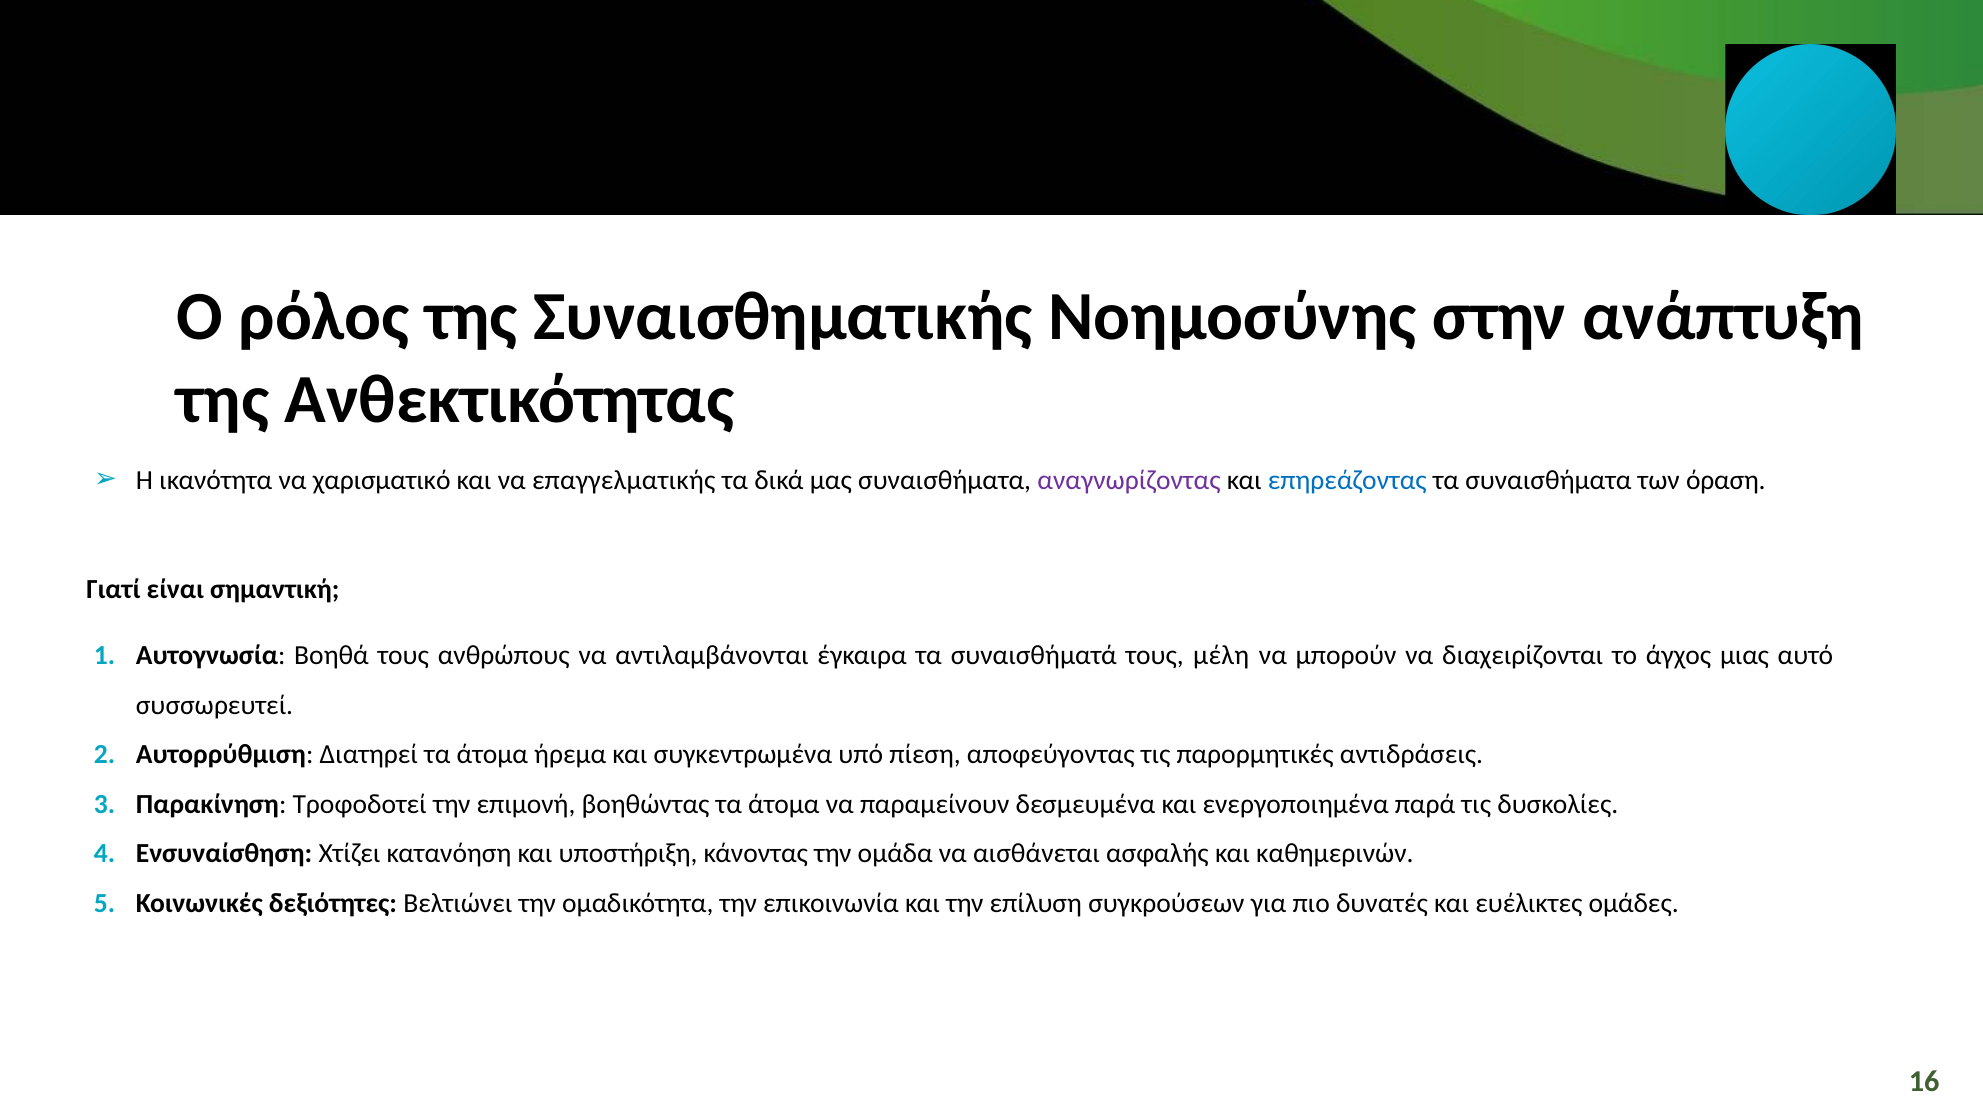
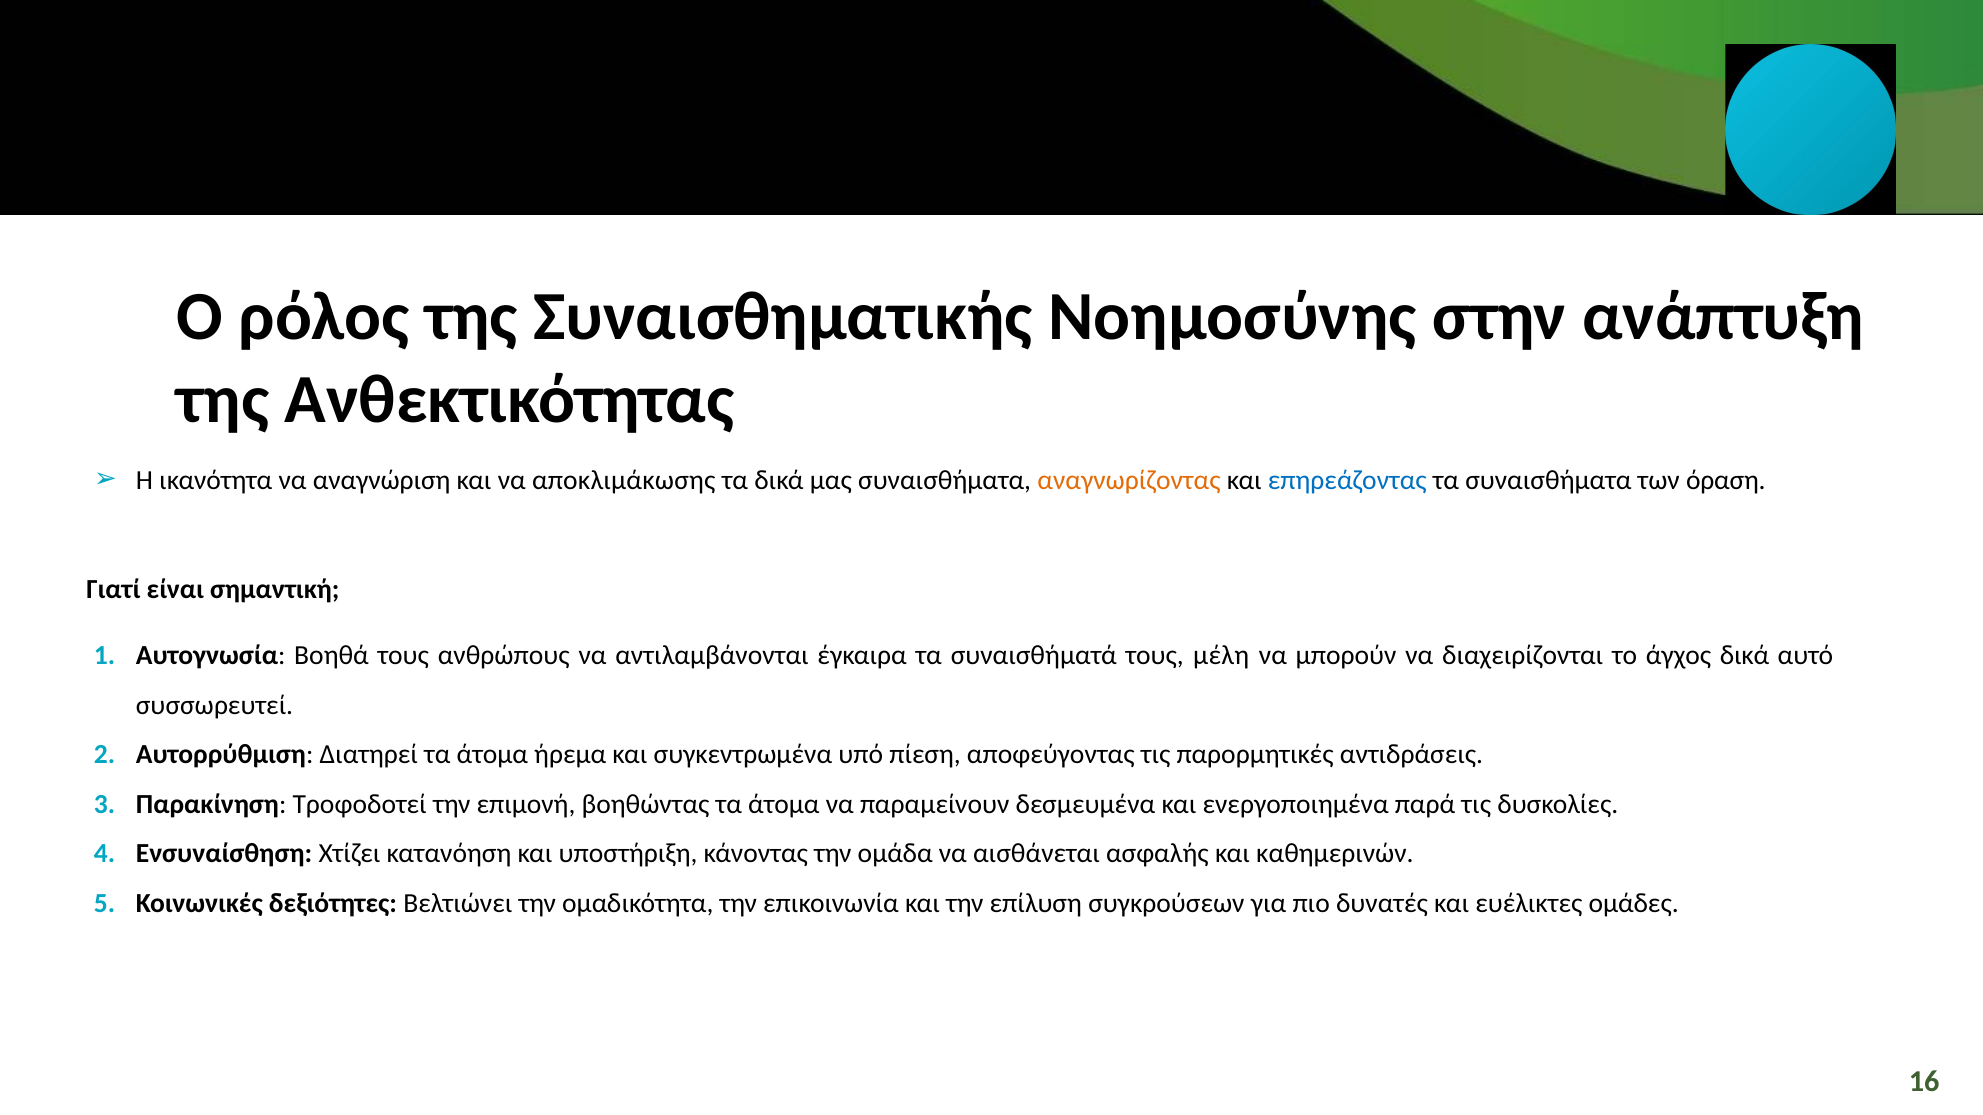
χαρισματικό: χαρισματικό -> αναγνώριση (382, 480)
επαγγελματικής: επαγγελματικής -> αποκλιμάκωσης (624, 480)
αναγνωρίζοντας colour: purple -> orange (1129, 480)
άγχος μιας: μιας -> δικά (1745, 656)
